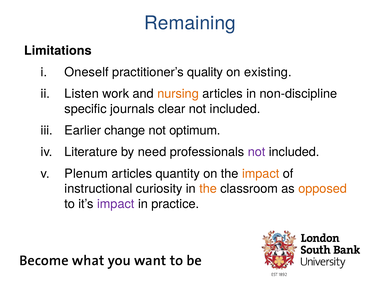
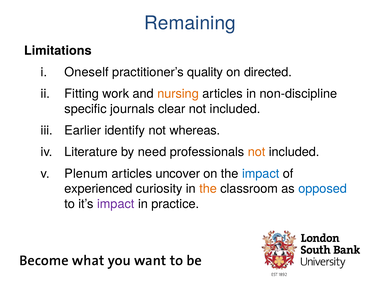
existing: existing -> directed (268, 72)
Listen: Listen -> Fitting (82, 94)
change: change -> identify (125, 131)
optimum: optimum -> whereas (195, 131)
not colour: purple -> orange (257, 152)
quantity: quantity -> uncover (178, 174)
impact colour: orange -> blue (261, 174)
instructional: instructional -> experienced (98, 189)
opposed colour: orange -> blue (323, 189)
